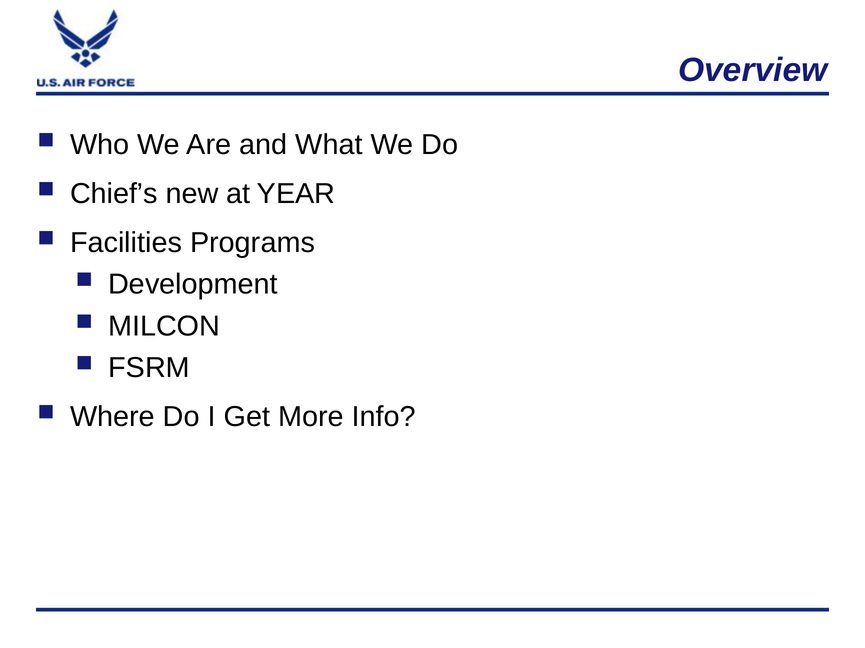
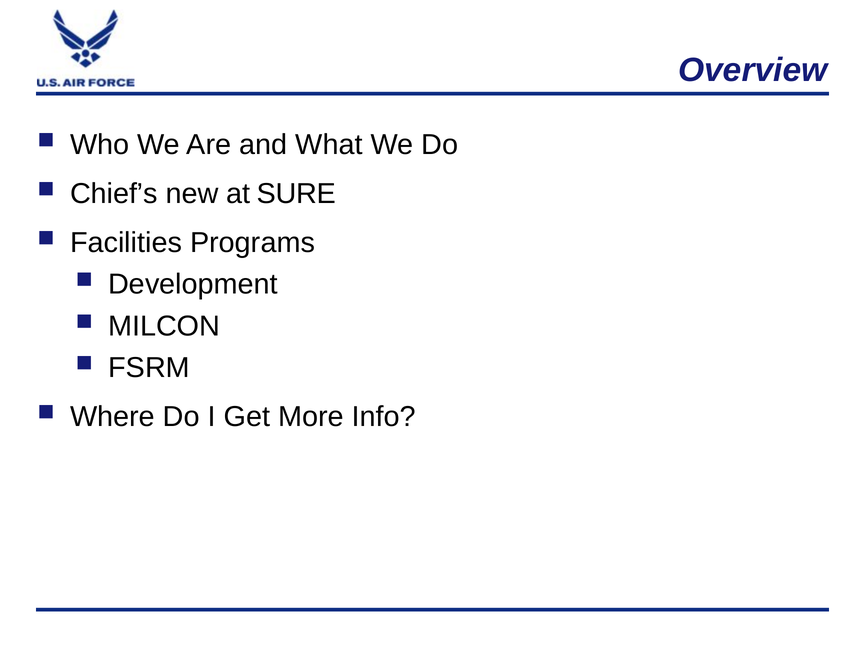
YEAR: YEAR -> SURE (296, 194)
